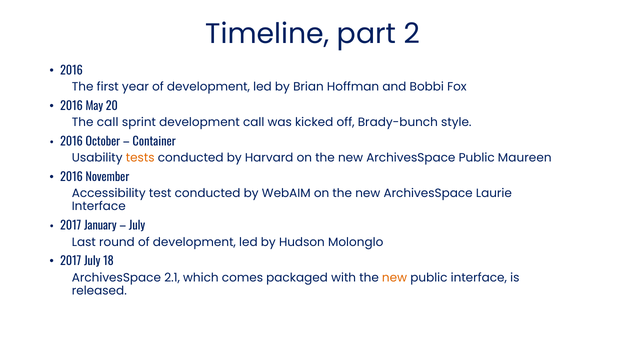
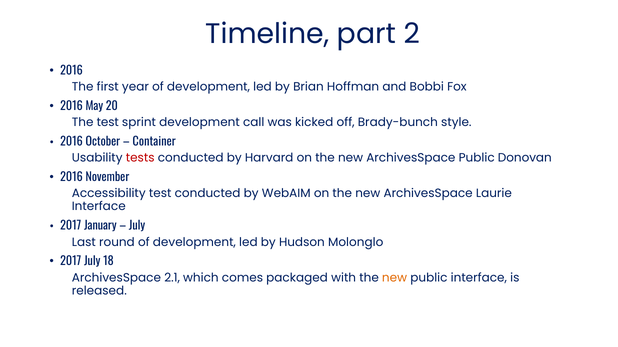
The call: call -> test (108, 123)
tests colour: orange -> red (140, 158)
Maureen: Maureen -> Donovan (525, 158)
